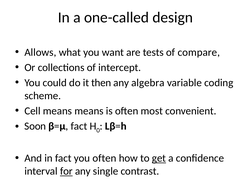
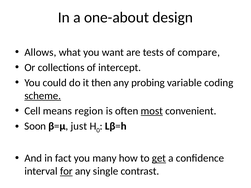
one-called: one-called -> one-about (117, 17)
algebra: algebra -> probing (148, 83)
scheme underline: none -> present (43, 96)
means means: means -> region (89, 111)
most underline: none -> present (152, 111)
β=μ fact: fact -> just (79, 126)
you often: often -> many (105, 158)
